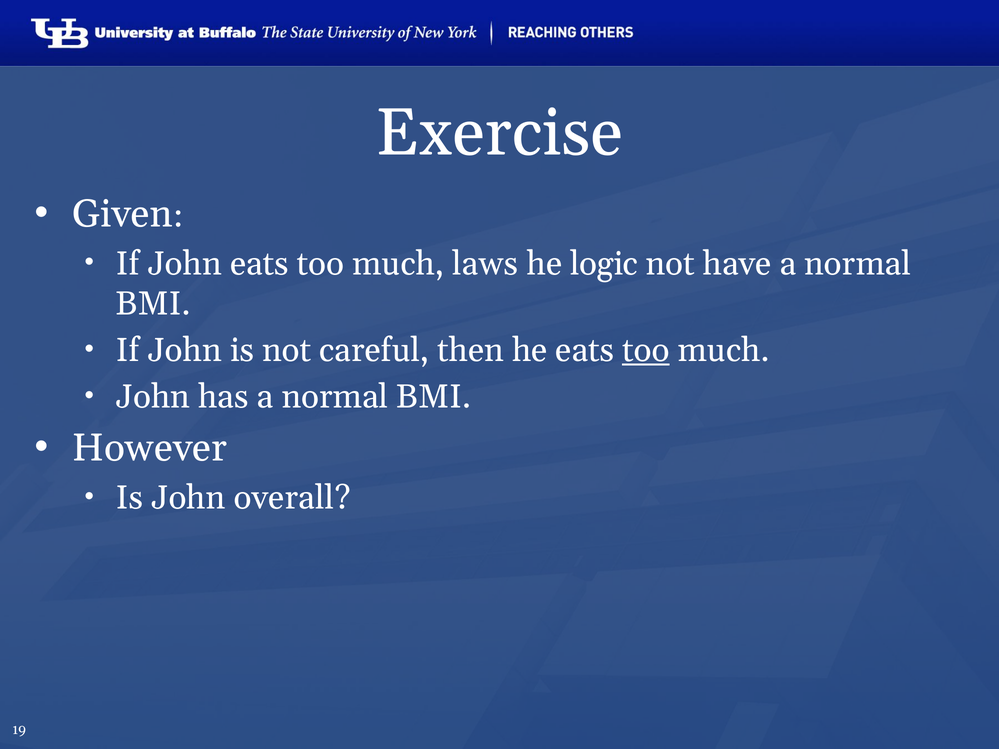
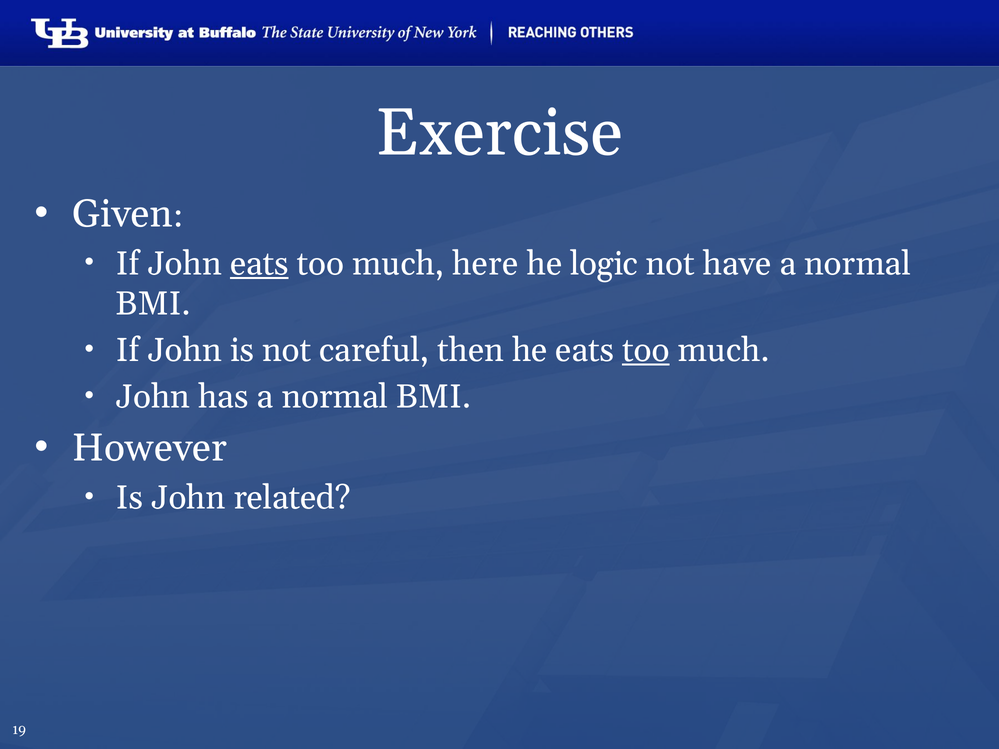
eats underline: none -> present (259, 264)
laws: laws -> here (485, 264)
overall: overall -> related (292, 498)
